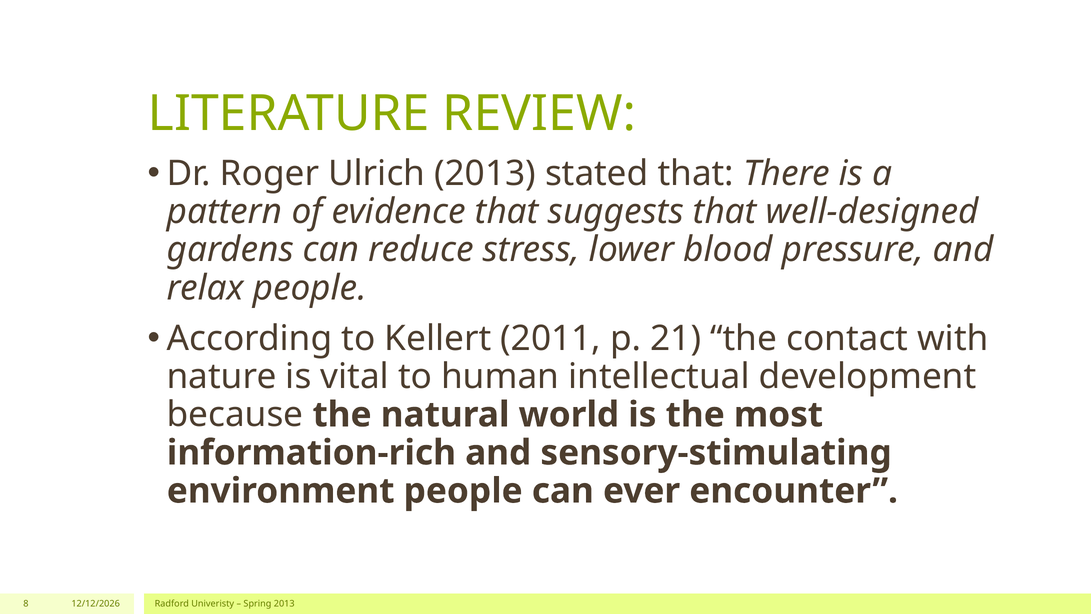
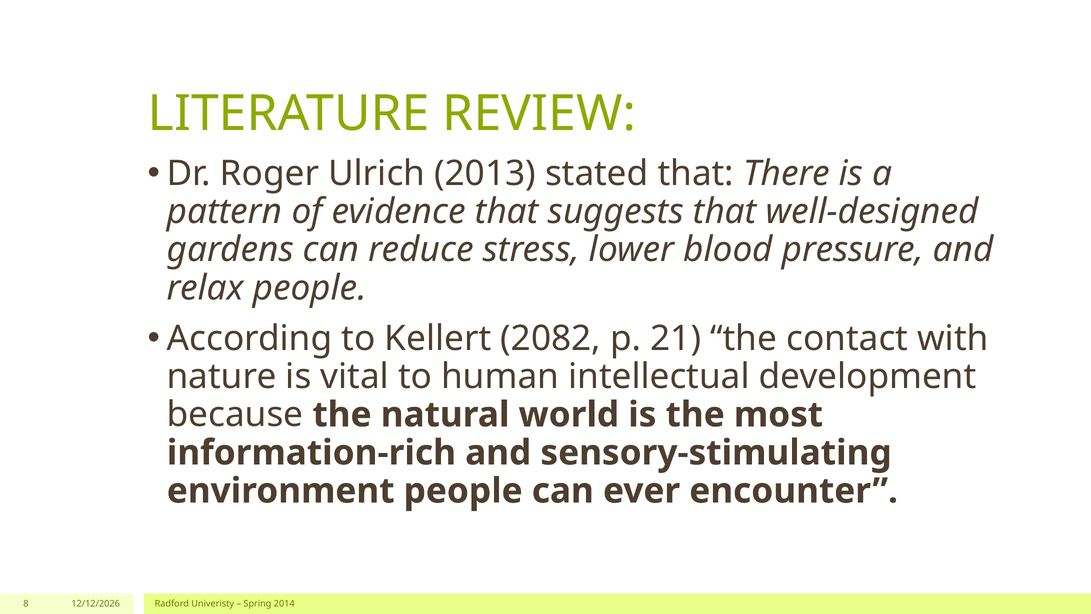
2011: 2011 -> 2082 (551, 338)
Spring 2013: 2013 -> 2014 (284, 603)
